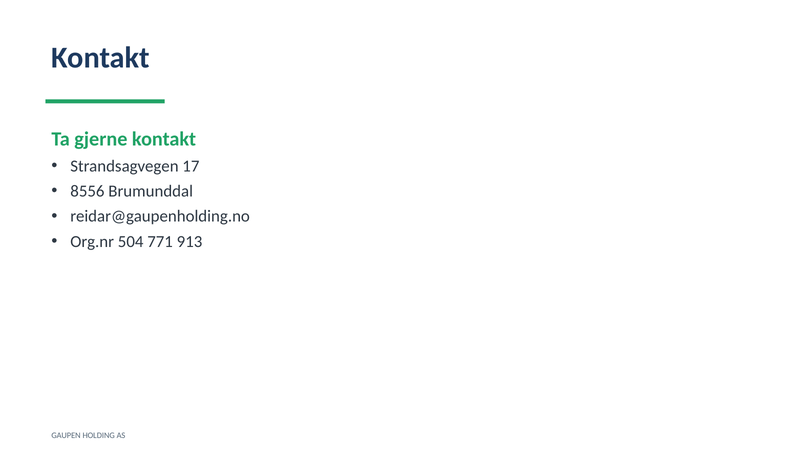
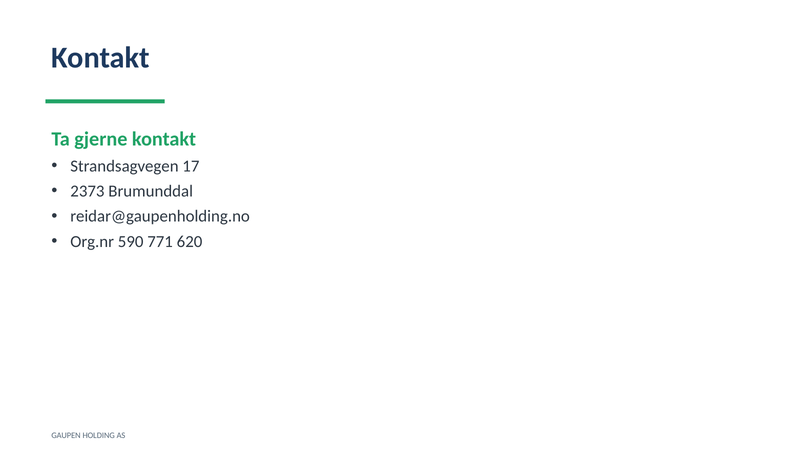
8556: 8556 -> 2373 (87, 191)
504: 504 -> 590 (131, 242)
913: 913 -> 620 (190, 242)
